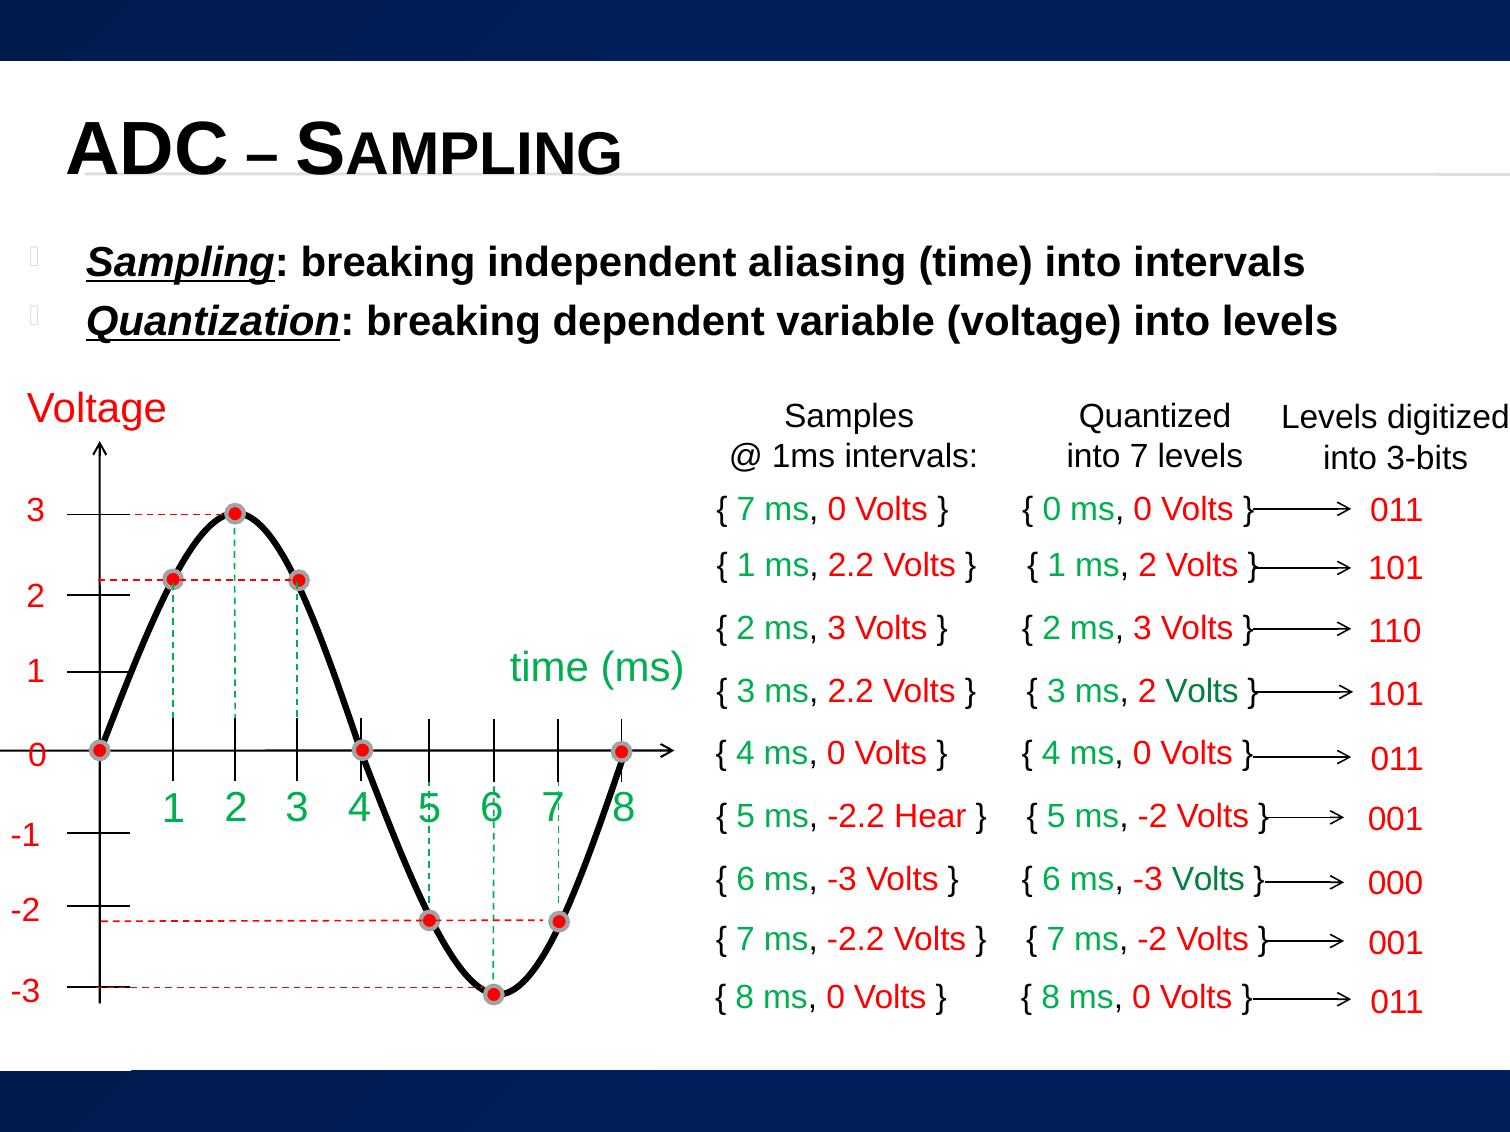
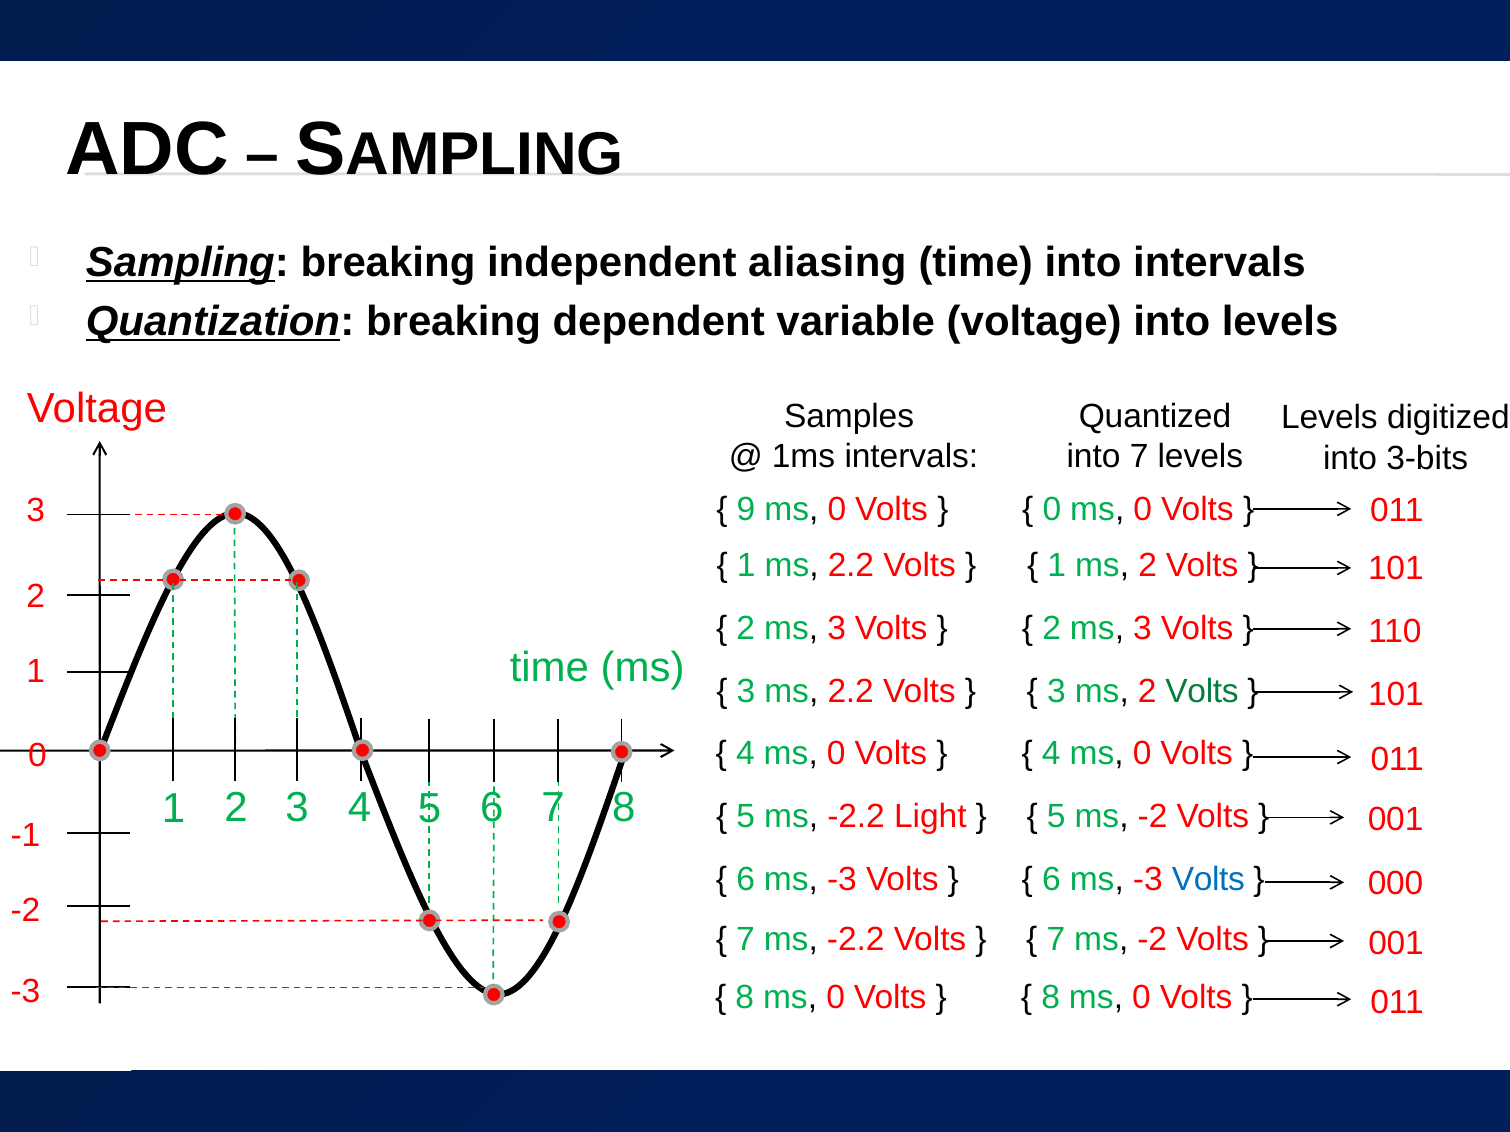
7: 7 -> 9 (746, 510)
Hear: Hear -> Light (930, 817)
Volts colour: green -> blue (1208, 879)
